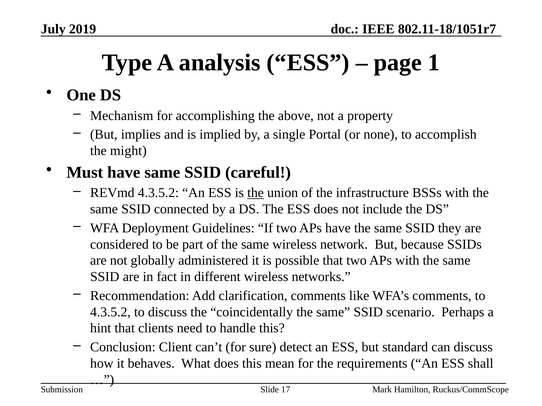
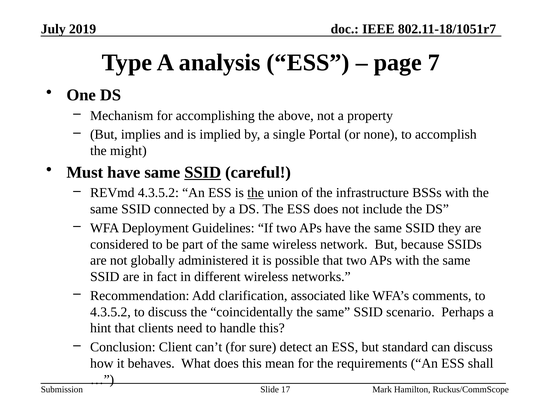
1: 1 -> 7 (434, 63)
SSID underline: none -> present (203, 172)
clarification comments: comments -> associated (318, 296)
